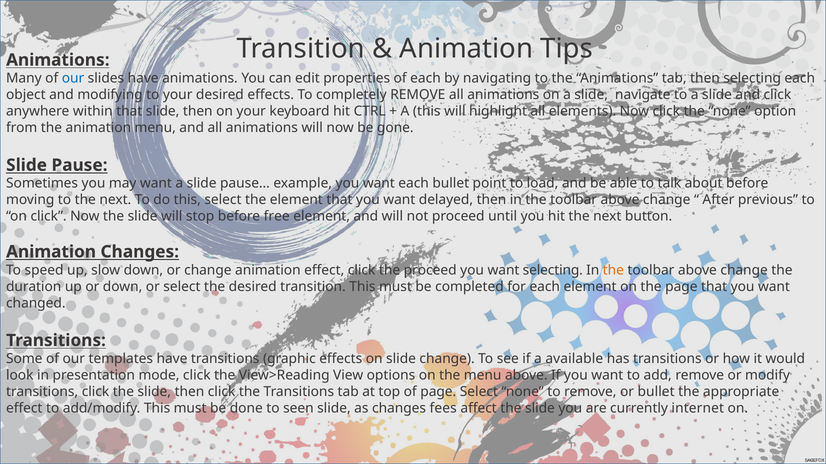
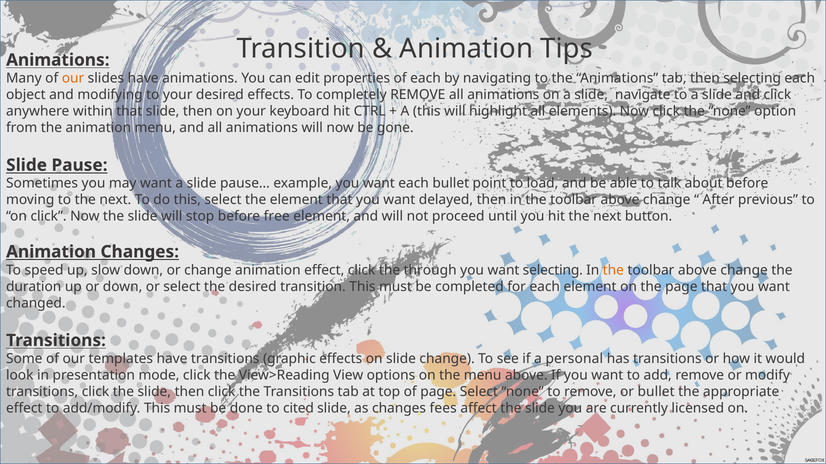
our colour: blue -> orange (73, 78)
the proceed: proceed -> through (430, 270)
available: available -> personal (574, 359)
seen: seen -> cited (298, 409)
internet: internet -> licensed (698, 409)
